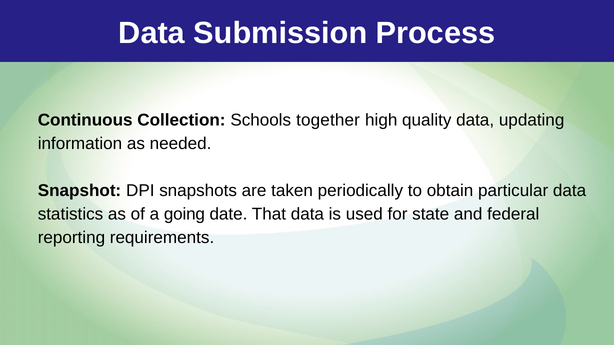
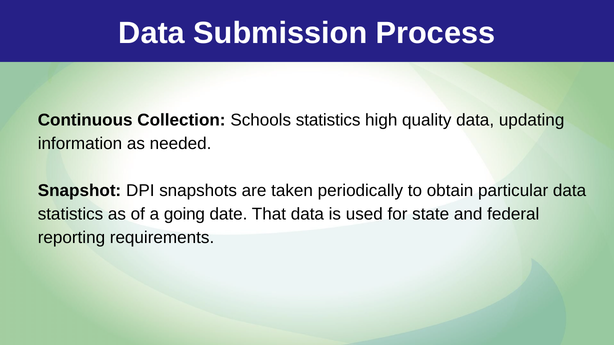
Schools together: together -> statistics (328, 120)
